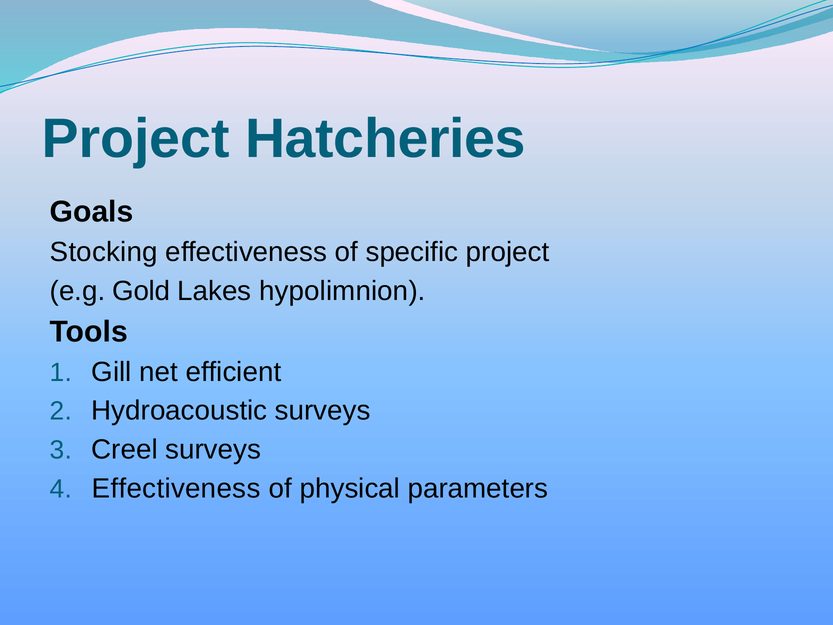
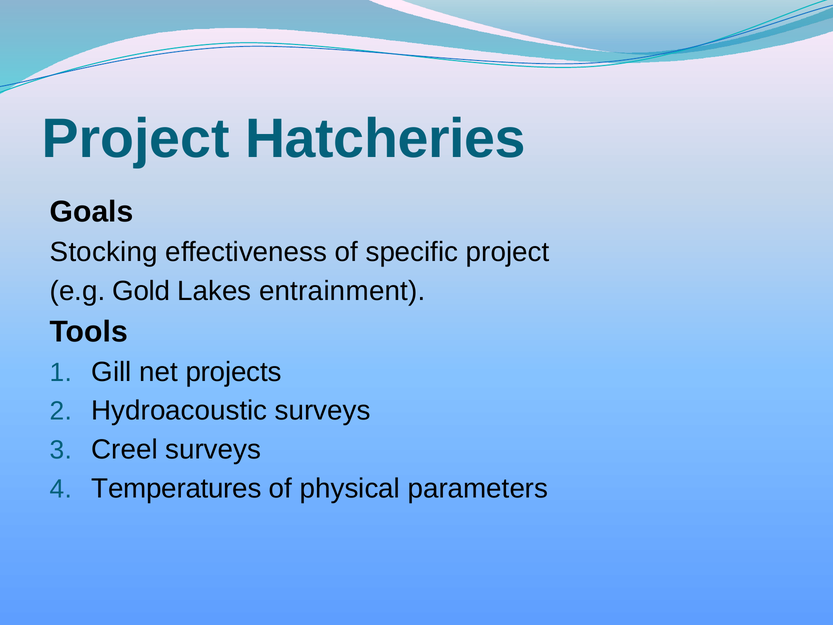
hypolimnion: hypolimnion -> entrainment (342, 291)
efficient: efficient -> projects (234, 372)
Effectiveness: Effectiveness -> Temperatures (176, 488)
